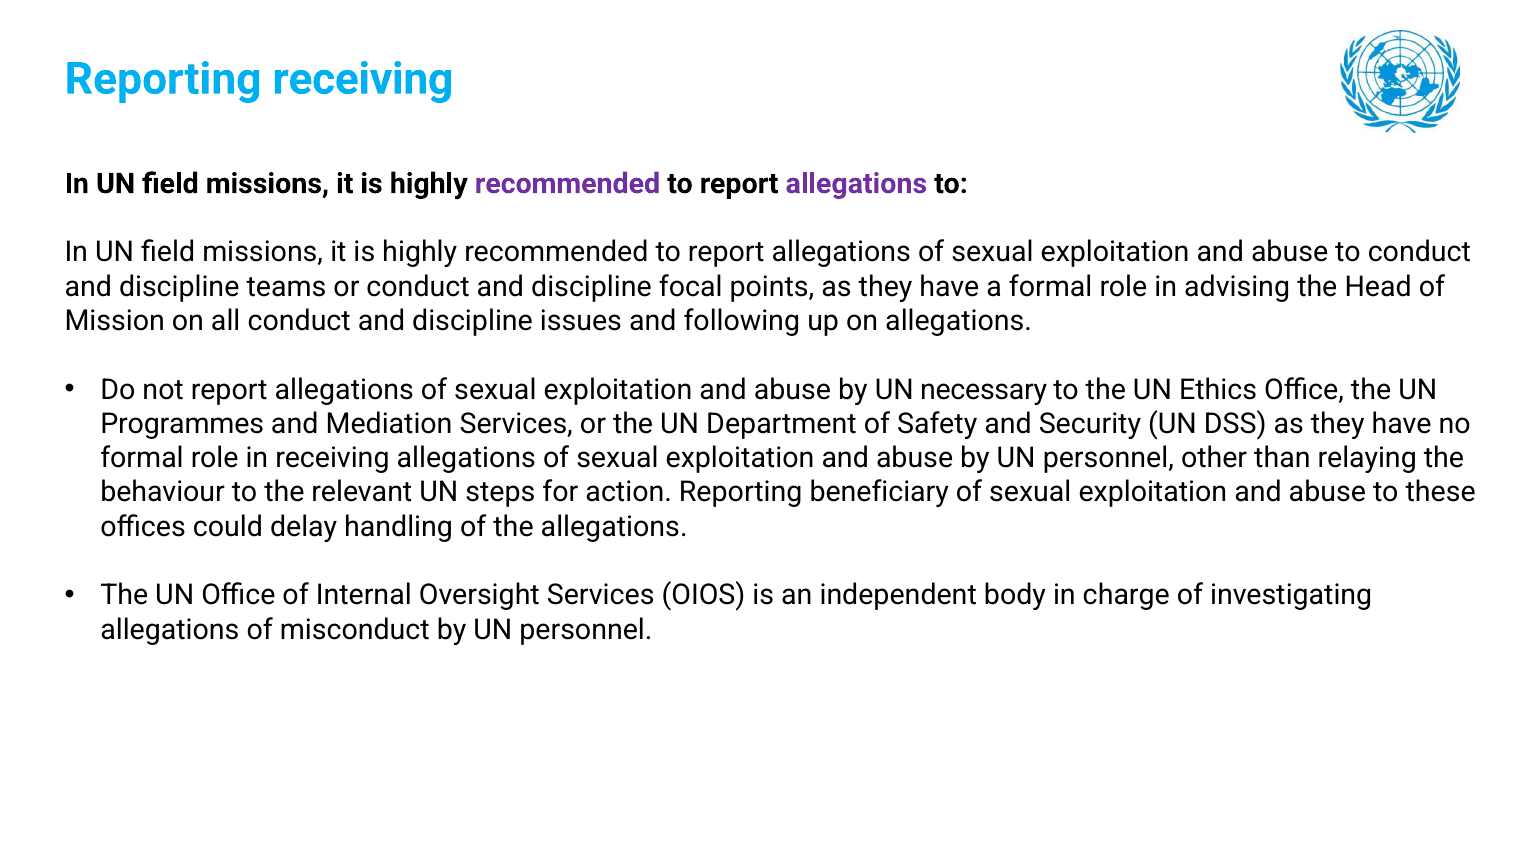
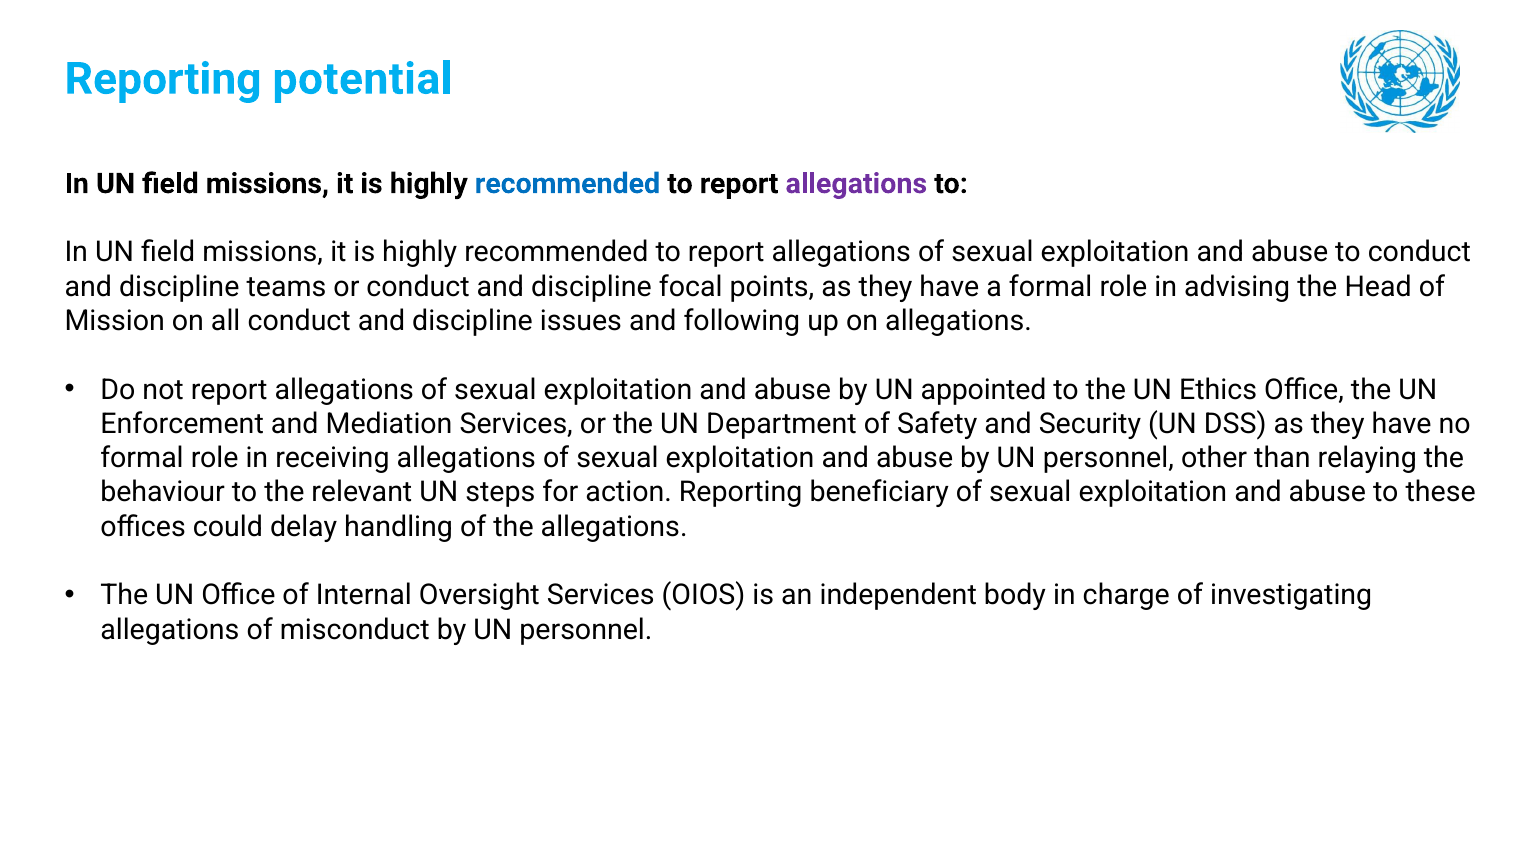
Reporting receiving: receiving -> potential (362, 79)
recommended colour: purple -> blue (567, 184)
necessary: necessary -> appointed (984, 389)
Programmes: Programmes -> Enforcement (182, 424)
